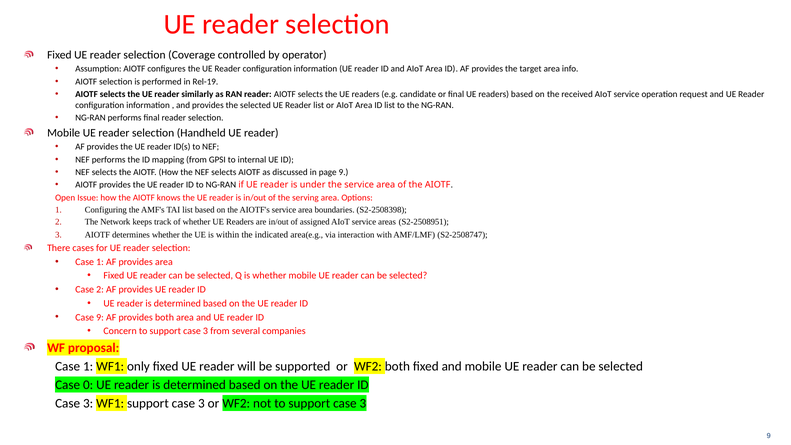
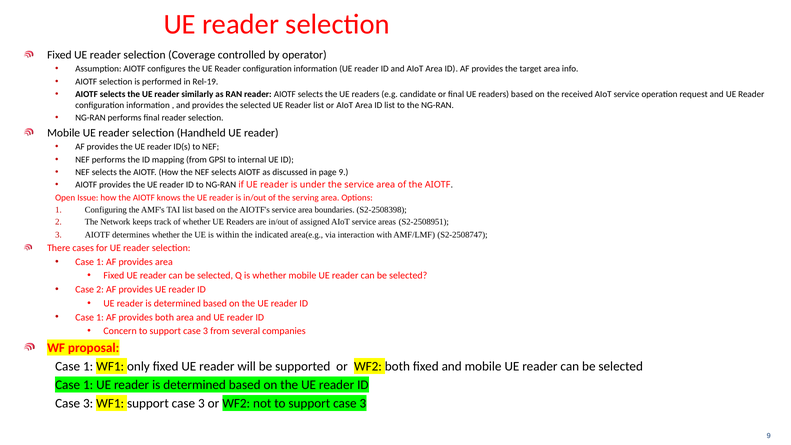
9: 9 -> 1 (100, 317)
0: 0 -> 1 (88, 385)
